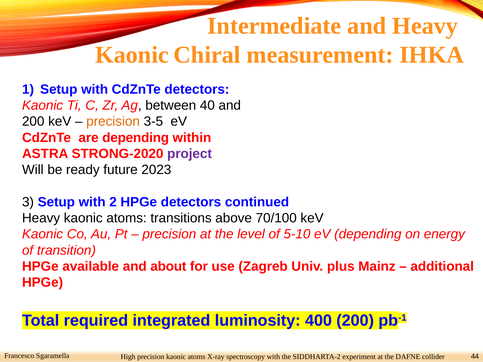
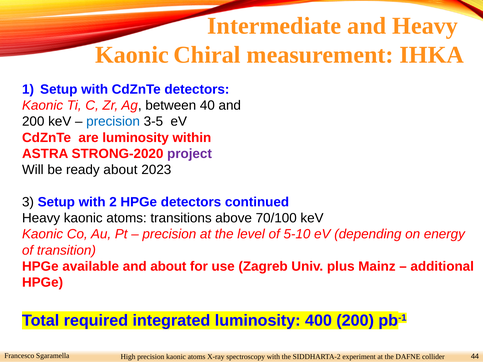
precision colour: orange -> blue (113, 122)
are depending: depending -> luminosity (136, 138)
ready future: future -> about (120, 170)
